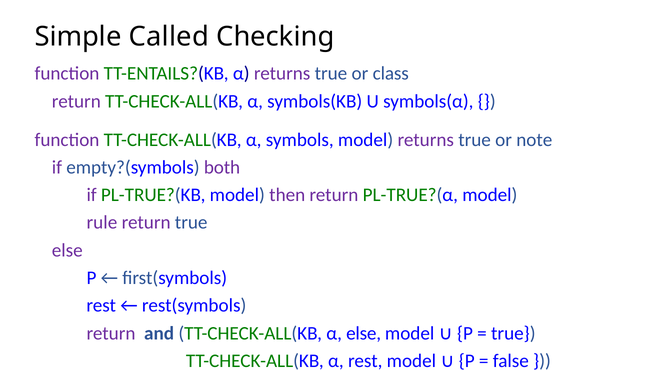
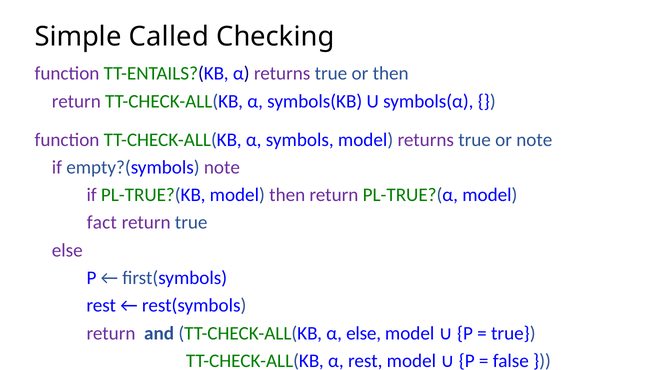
or class: class -> then (391, 73)
empty?(symbols both: both -> note (222, 167)
rule: rule -> fact (102, 222)
